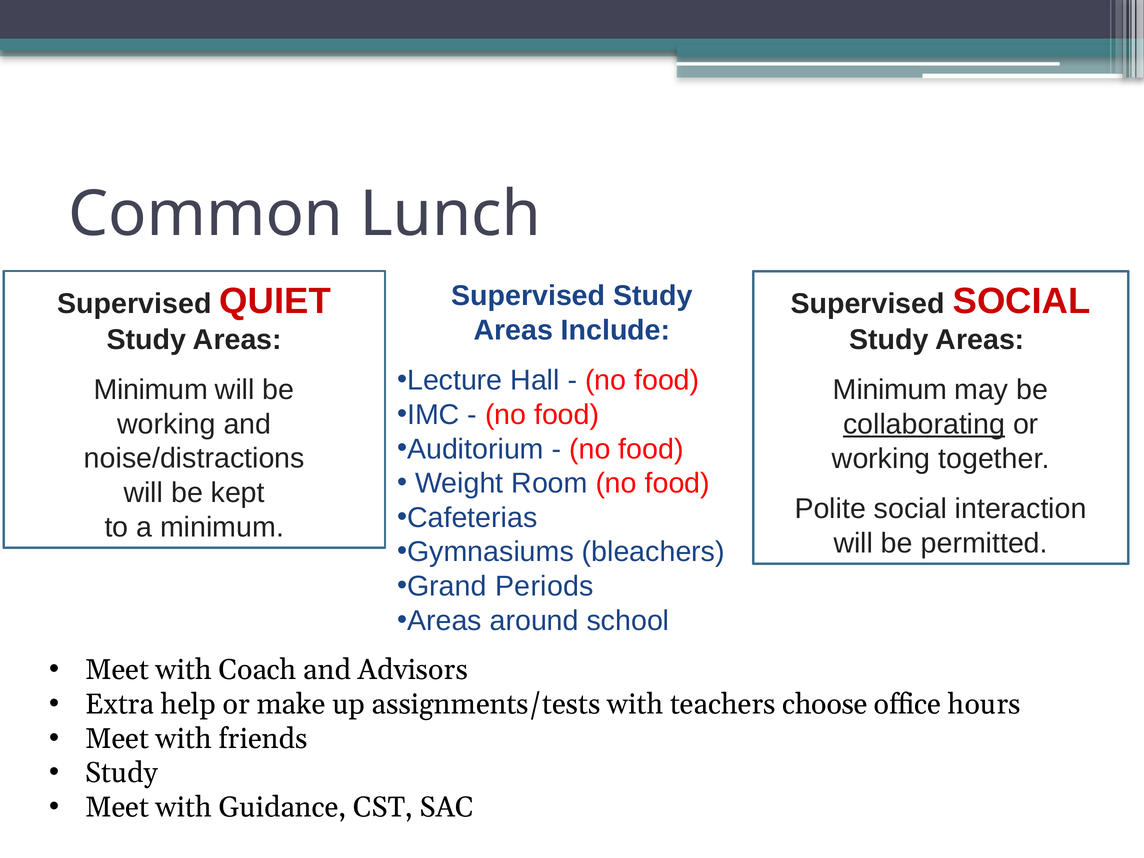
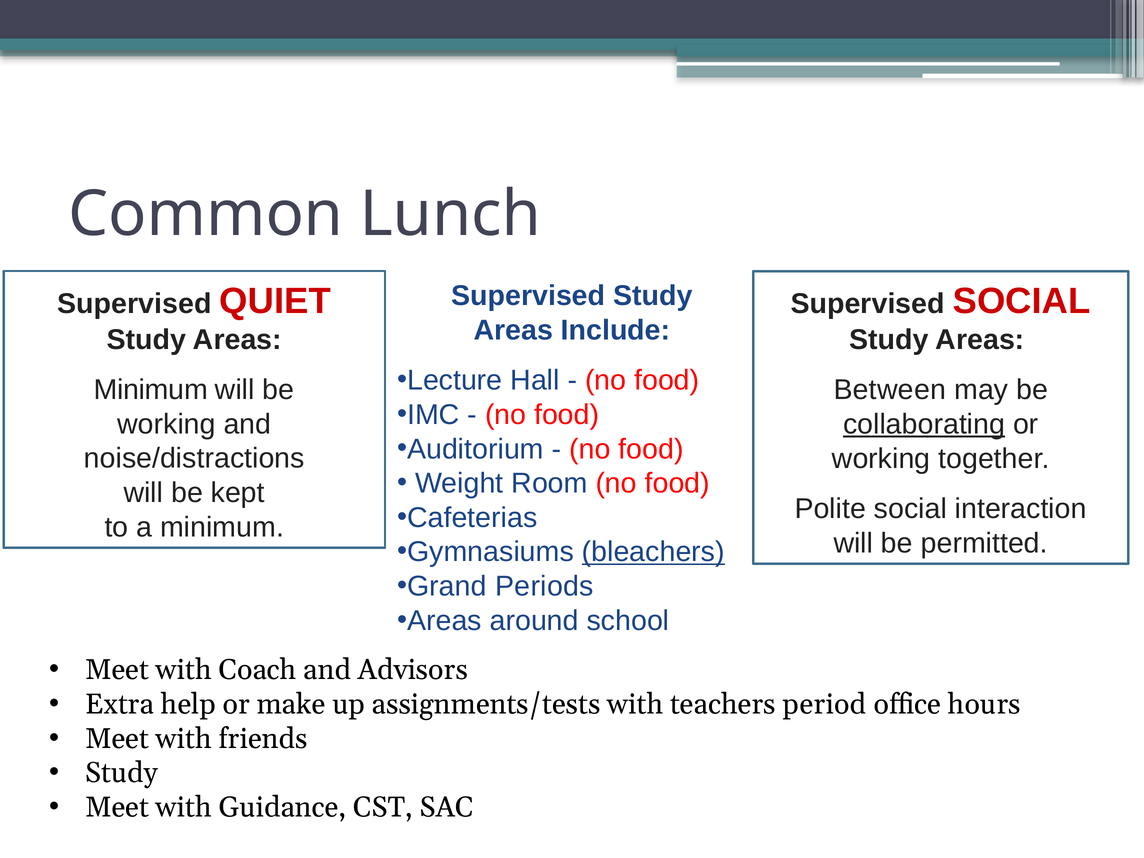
Minimum: Minimum -> Between (890, 390)
bleachers underline: none -> present (653, 552)
choose: choose -> period (825, 704)
